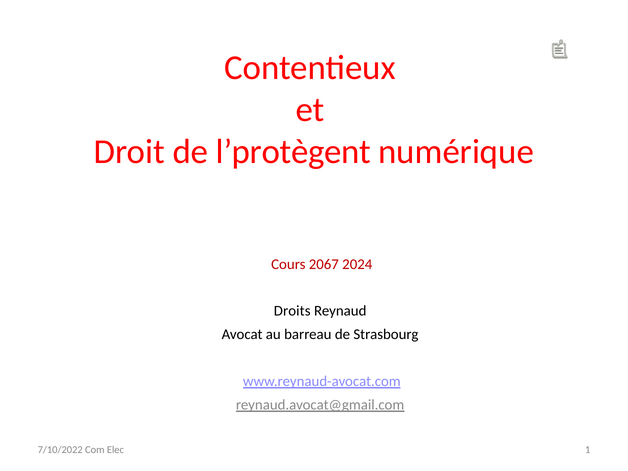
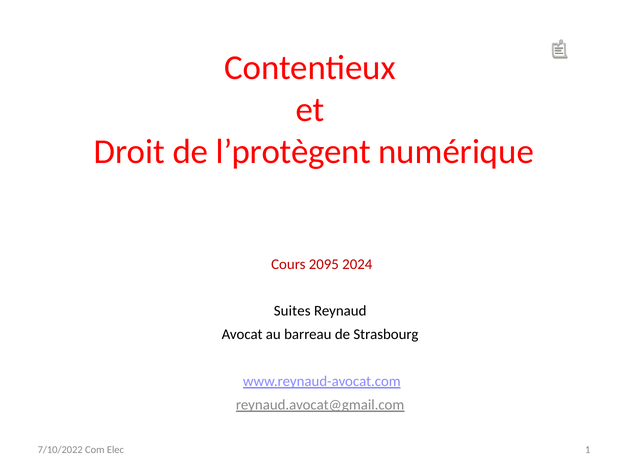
2067: 2067 -> 2095 (324, 264)
Droits: Droits -> Suites (292, 311)
